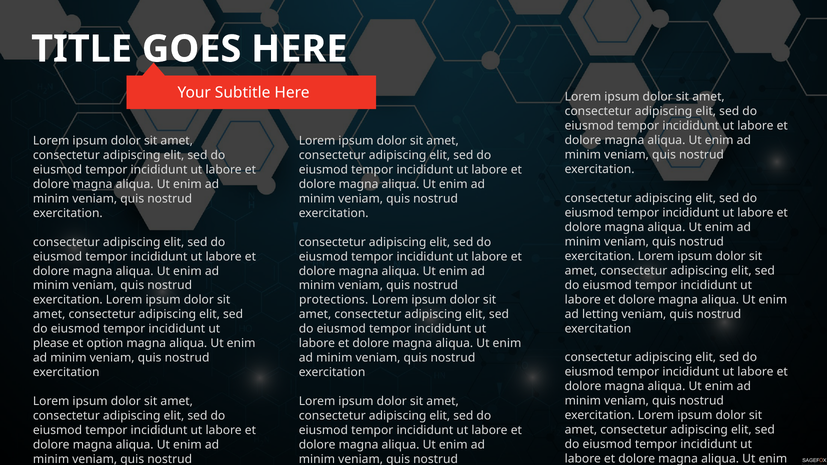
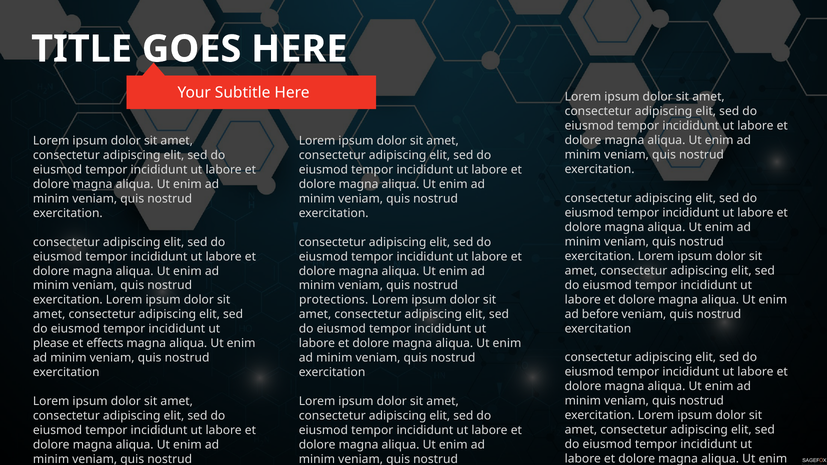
letting: letting -> before (600, 314)
option: option -> effects (105, 344)
